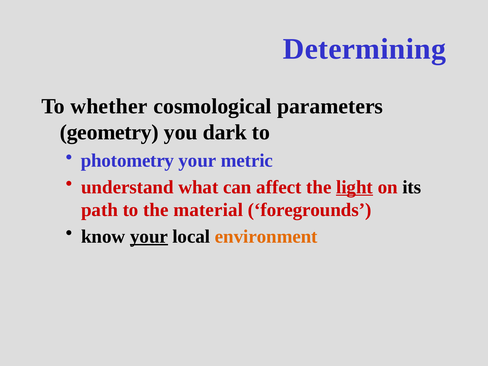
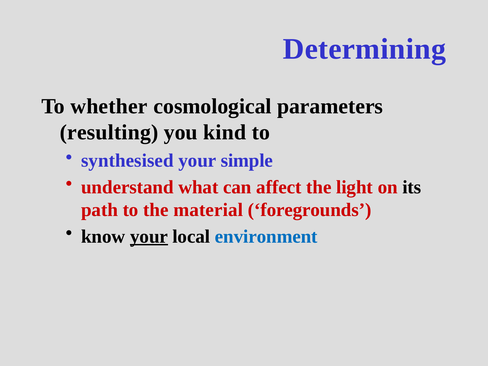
geometry: geometry -> resulting (109, 132)
dark: dark -> kind (225, 132)
photometry: photometry -> synthesised (127, 161)
metric: metric -> simple (247, 161)
light underline: present -> none (355, 187)
environment colour: orange -> blue (266, 236)
